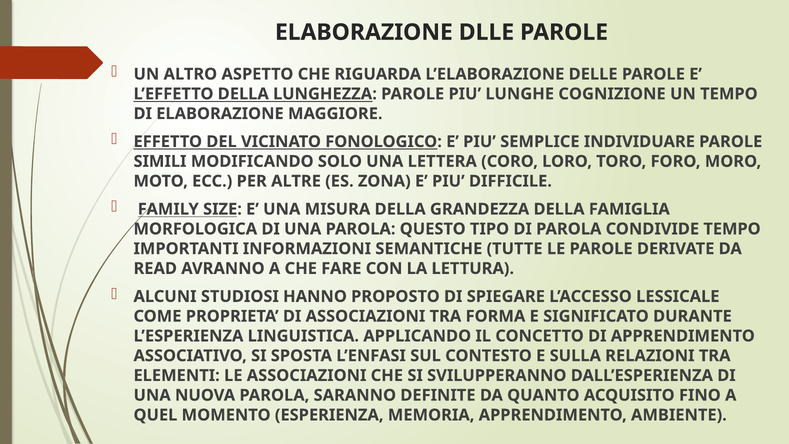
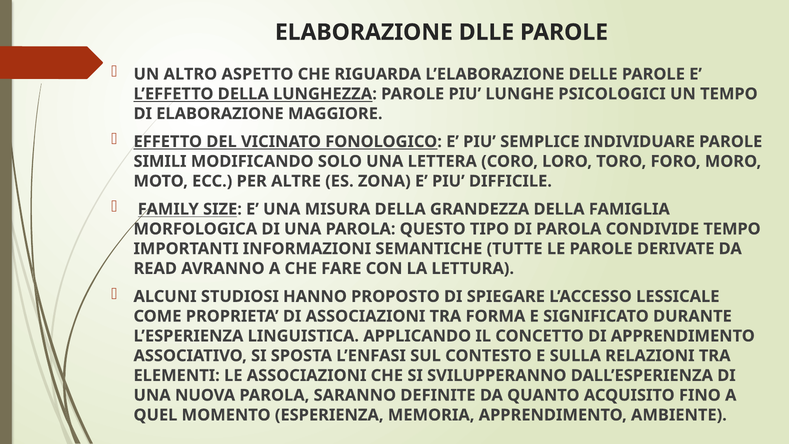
COGNIZIONE: COGNIZIONE -> PSICOLOGICI (612, 94)
